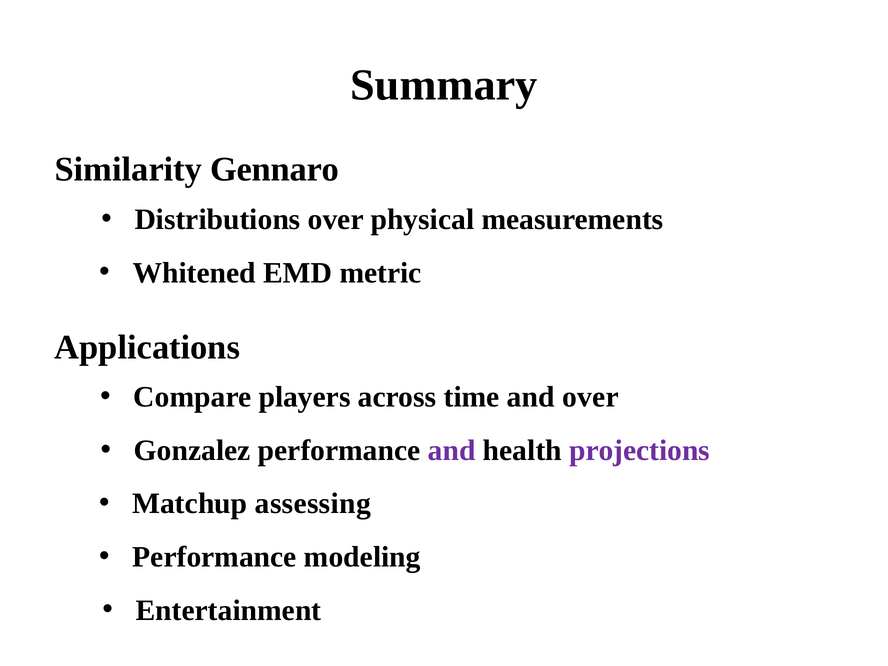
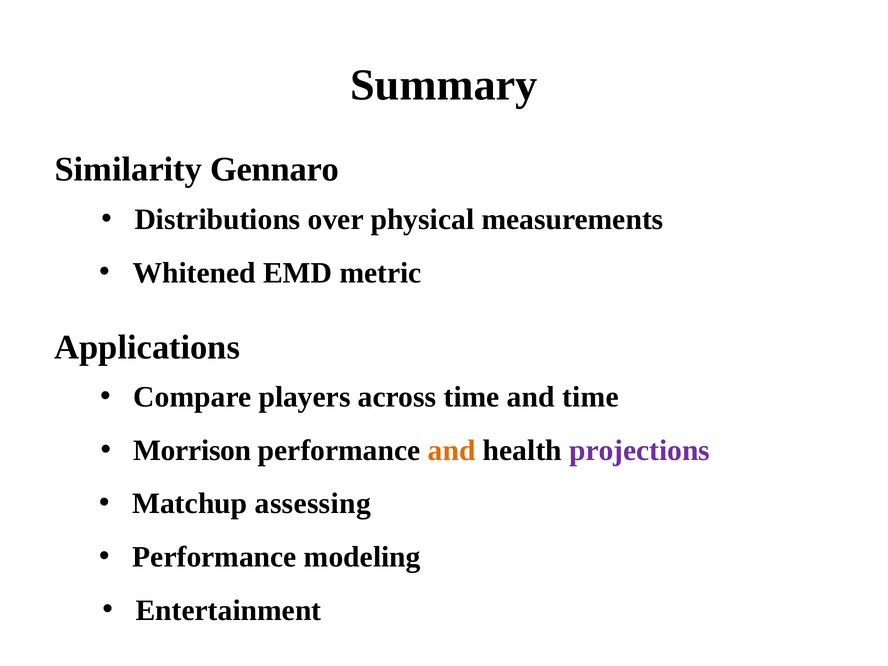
and over: over -> time (591, 397)
Gonzalez: Gonzalez -> Morrison (192, 450)
and colour: purple -> orange (452, 450)
